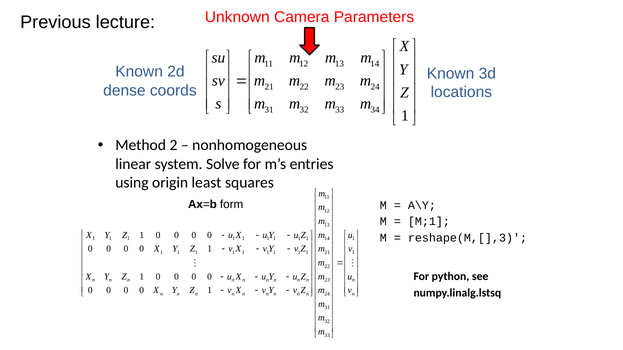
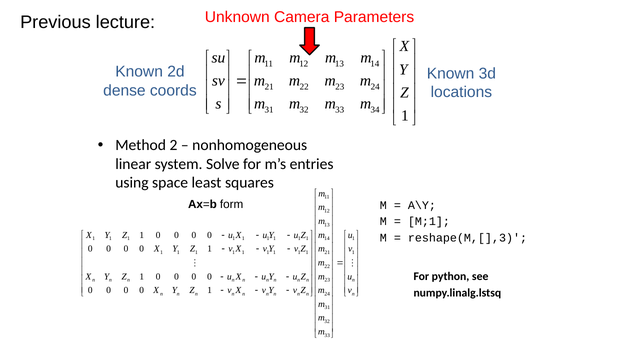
origin: origin -> space (170, 183)
